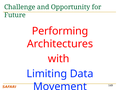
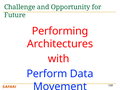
Limiting: Limiting -> Perform (47, 74)
